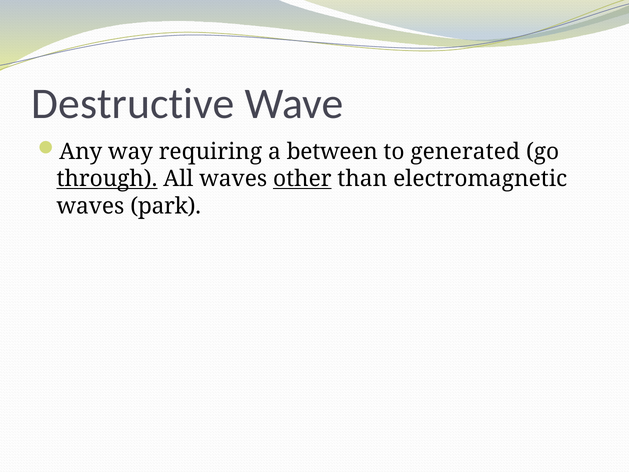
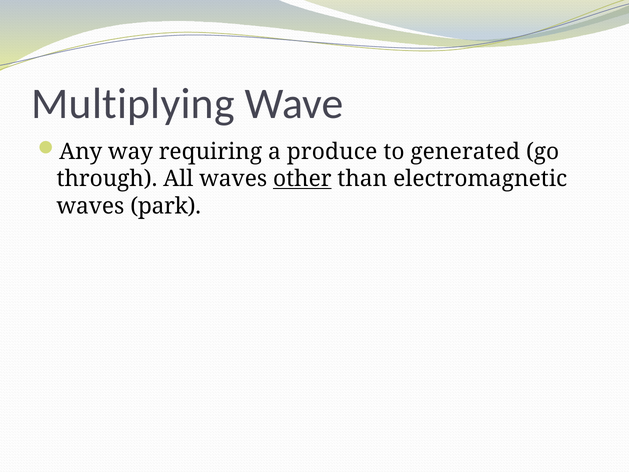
Destructive: Destructive -> Multiplying (133, 104)
between: between -> produce (332, 151)
through underline: present -> none (107, 179)
